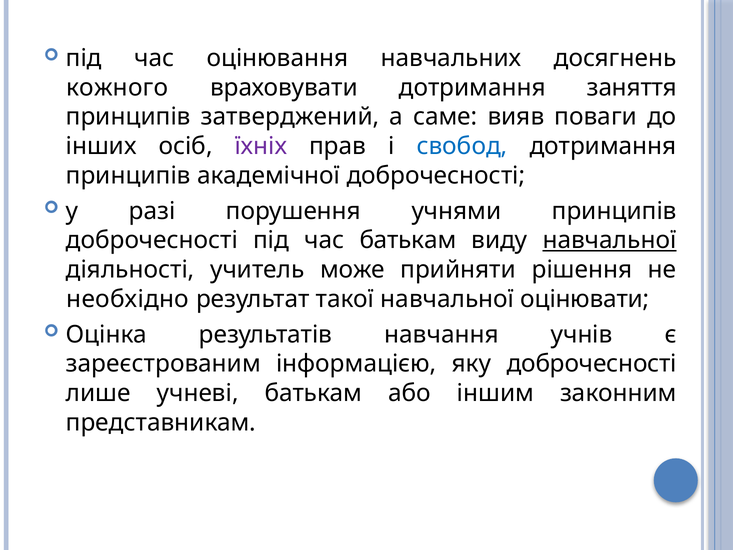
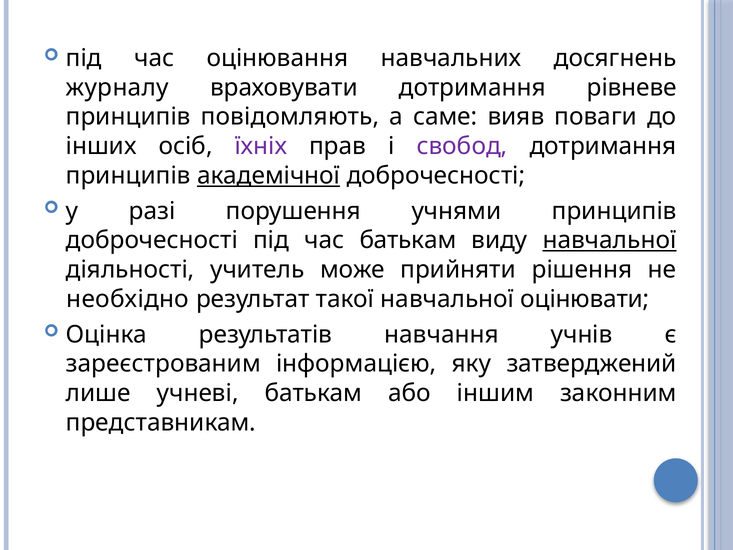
кожного: кожного -> журналу (117, 88)
заняття: заняття -> рівневе (632, 88)
затверджений: затверджений -> повідомляють (290, 117)
свобод colour: blue -> purple (462, 146)
академічної underline: none -> present (269, 175)
яку доброчесності: доброчесності -> затверджений (592, 364)
